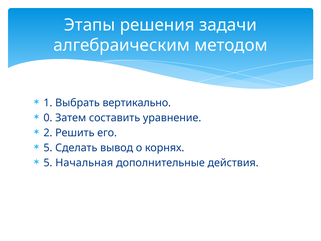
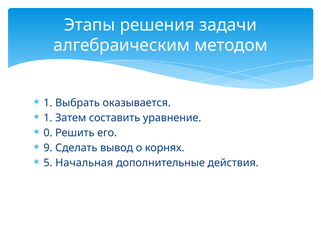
вертикально: вертикально -> оказывается (137, 103)
0: 0 -> 1 (48, 118)
2: 2 -> 0 (48, 133)
5: 5 -> 9 (48, 148)
